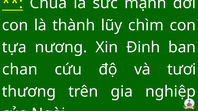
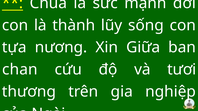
chìm: chìm -> sống (146, 25)
Đinh: Đinh -> Giữa (143, 48)
